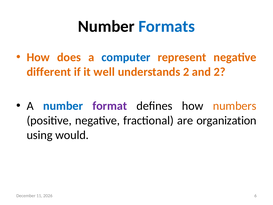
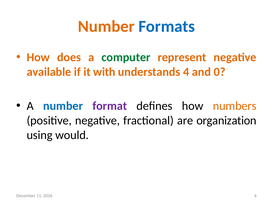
Number colour: black -> orange (106, 26)
computer colour: blue -> green (126, 57)
different: different -> available (49, 72)
well: well -> with (104, 72)
understands 2: 2 -> 4 (186, 72)
and 2: 2 -> 0 (220, 72)
